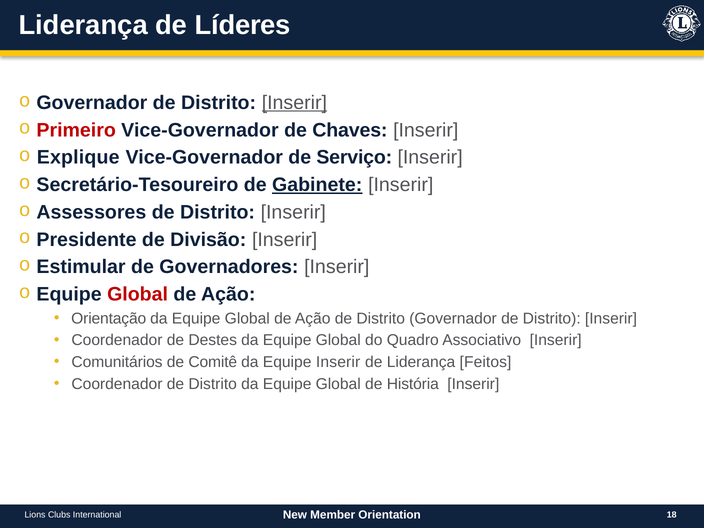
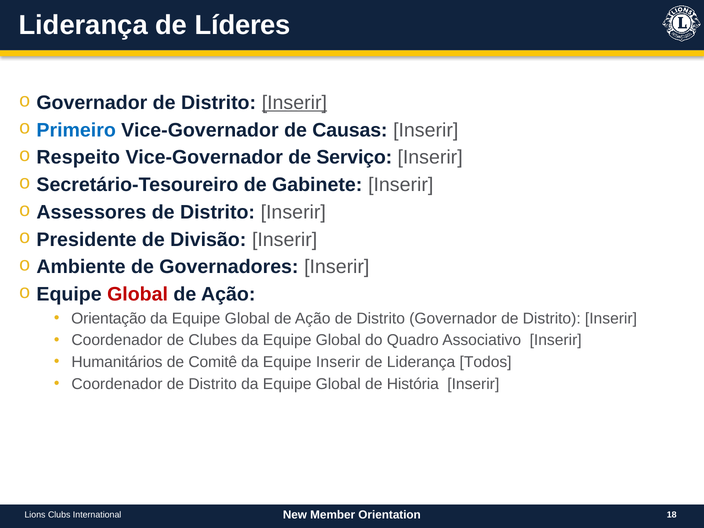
Primeiro colour: red -> blue (76, 130)
Chaves: Chaves -> Causas (350, 130)
Explique: Explique -> Respeito (78, 157)
Gabinete underline: present -> none (317, 185)
Estimular: Estimular -> Ambiente (81, 267)
Destes: Destes -> Clubes (213, 340)
Comunitários: Comunitários -> Humanitários (117, 362)
Feitos: Feitos -> Todos (486, 362)
